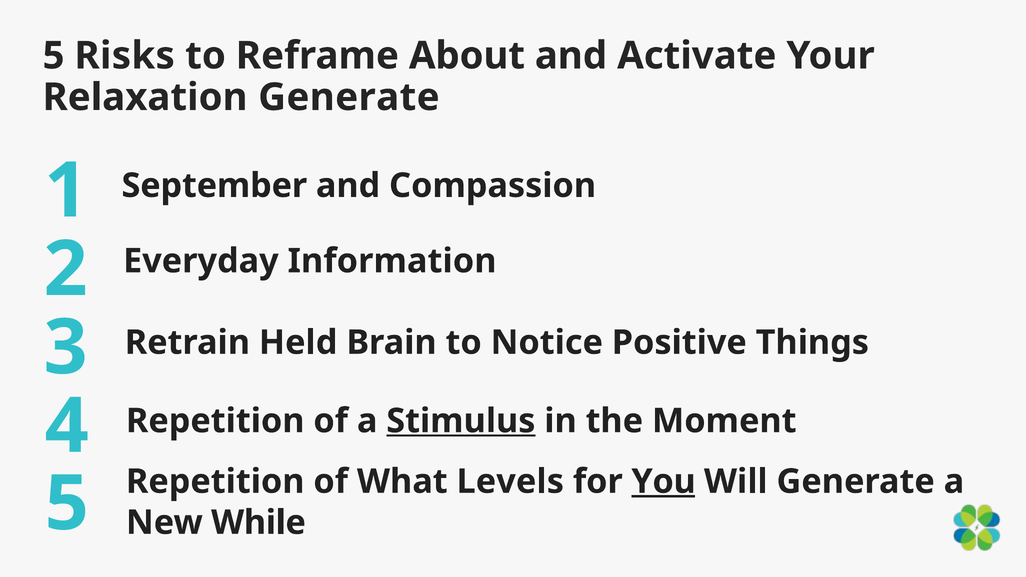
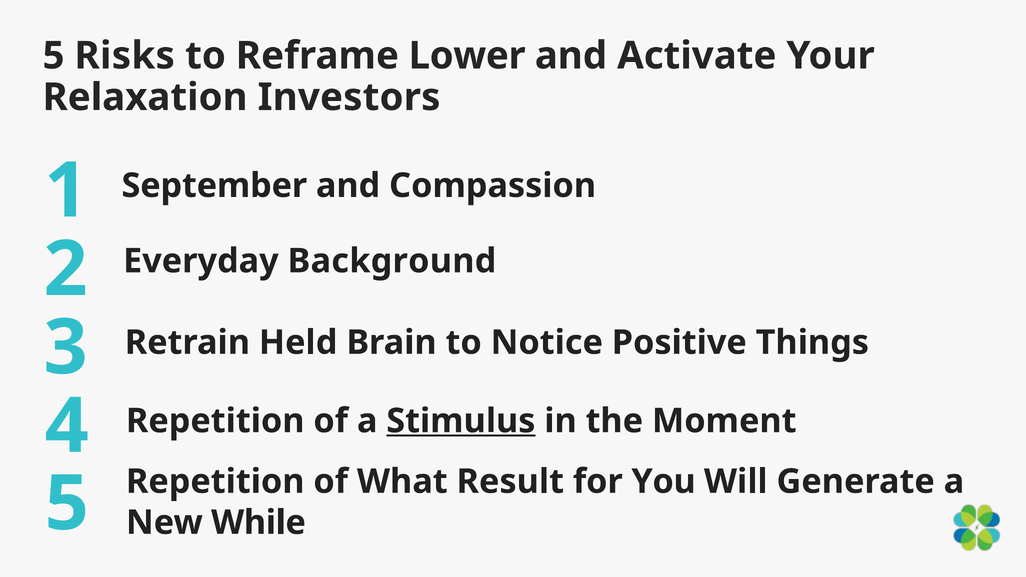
About: About -> Lower (467, 56)
Relaxation Generate: Generate -> Investors (349, 97)
Information: Information -> Background (392, 261)
Levels: Levels -> Result (510, 482)
You underline: present -> none (664, 482)
